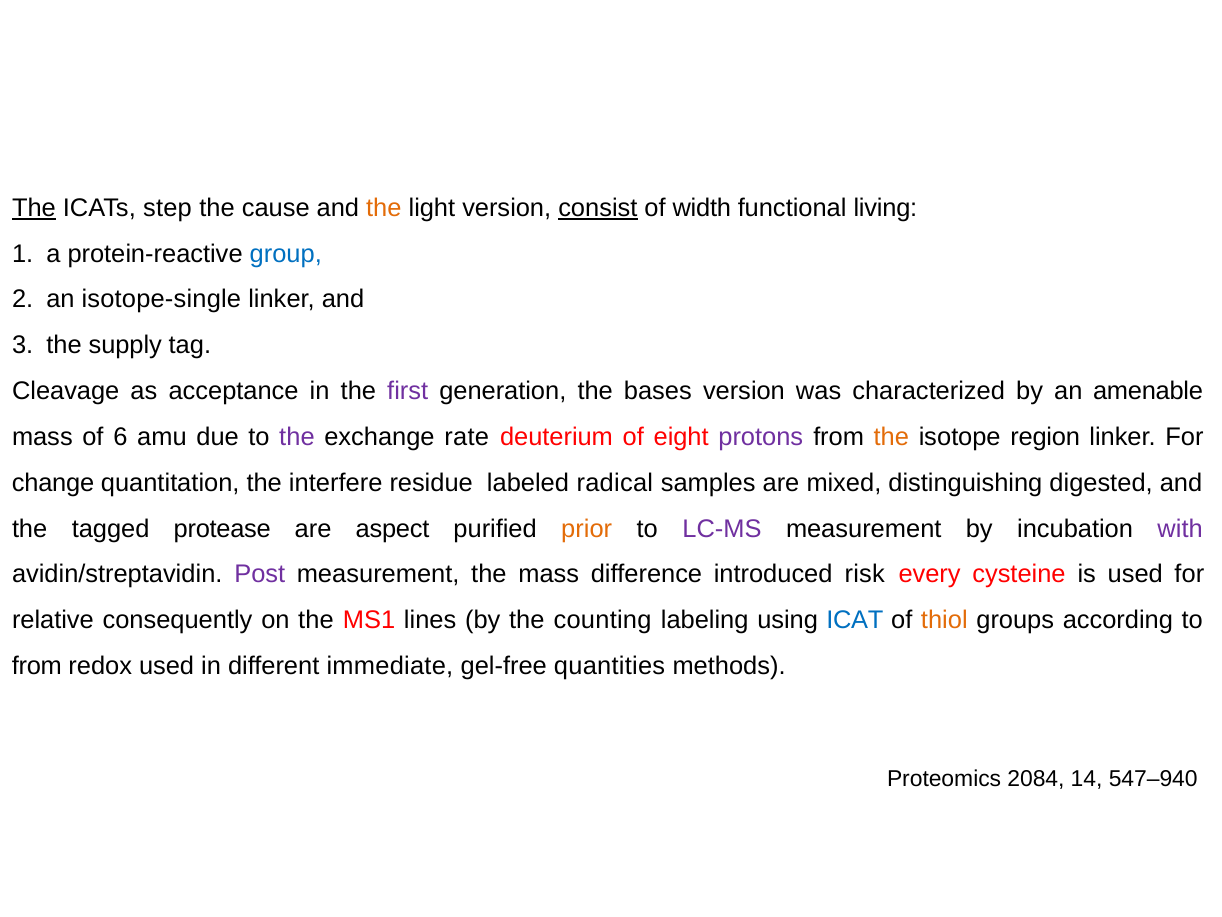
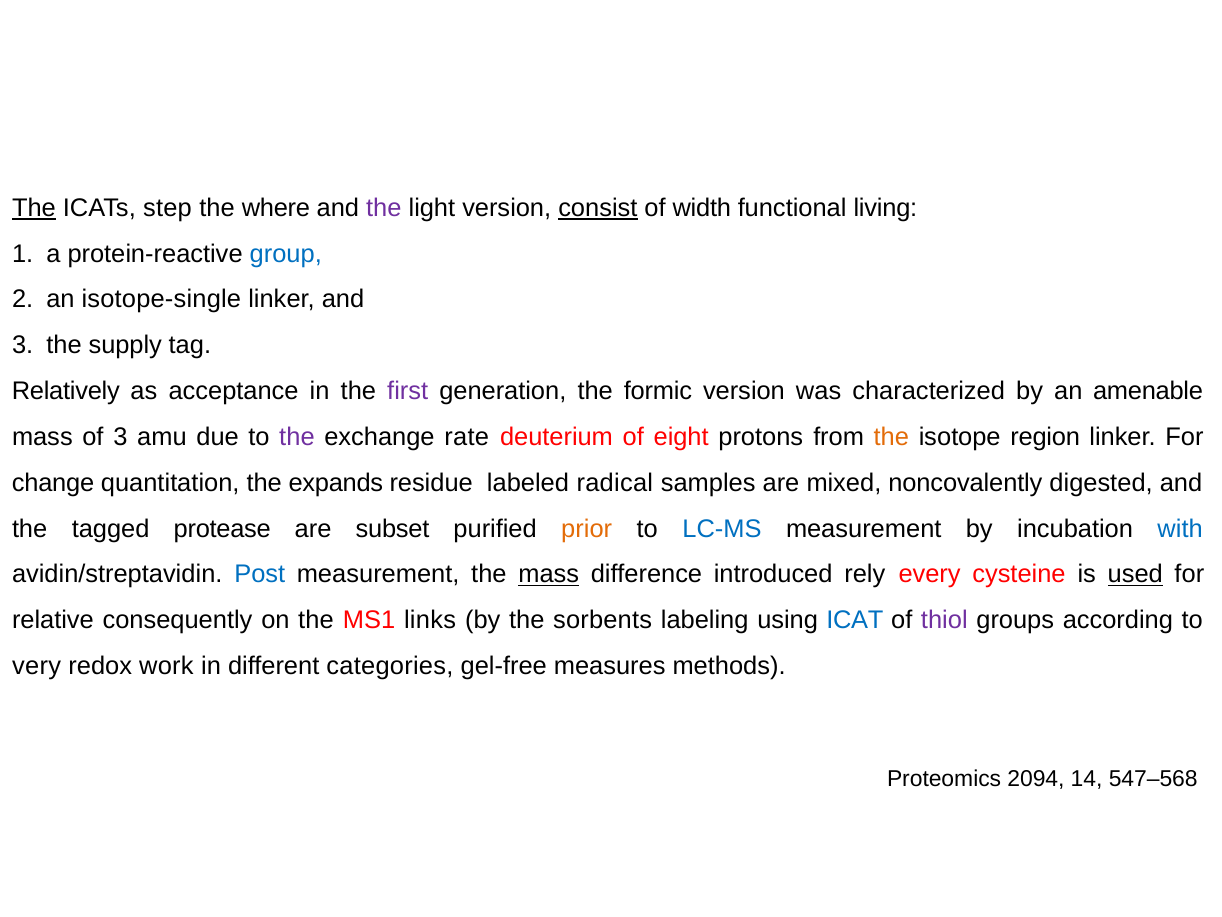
cause: cause -> where (276, 208)
the colour: orange -> purple (384, 208)
Cleavage: Cleavage -> Relatively (66, 391)
bases: bases -> formic (658, 391)
of 6: 6 -> 3 (120, 437)
protons colour: purple -> black (761, 437)
interfere: interfere -> expands (336, 483)
distinguishing: distinguishing -> noncovalently (965, 483)
aspect: aspect -> subset (393, 528)
LC-MS colour: purple -> blue (722, 528)
with colour: purple -> blue (1180, 528)
Post colour: purple -> blue (260, 574)
mass underline: none -> present (549, 574)
risk: risk -> rely (865, 574)
used underline: none -> present (1135, 574)
lines: lines -> links (430, 620)
counting: counting -> sorbents (603, 620)
thiol colour: orange -> purple (944, 620)
from: from -> very (37, 666)
redox used: used -> work (166, 666)
immediate: immediate -> categories (390, 666)
quantities: quantities -> measures (610, 666)
2084: 2084 -> 2094 (1036, 778)
547–940: 547–940 -> 547–568 (1153, 778)
